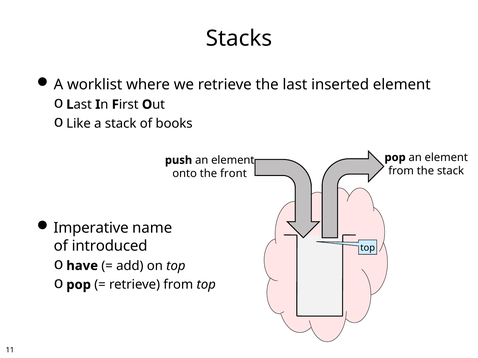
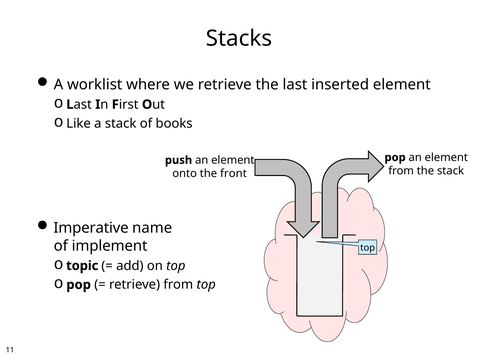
introduced: introduced -> implement (110, 246)
have: have -> topic (82, 266)
